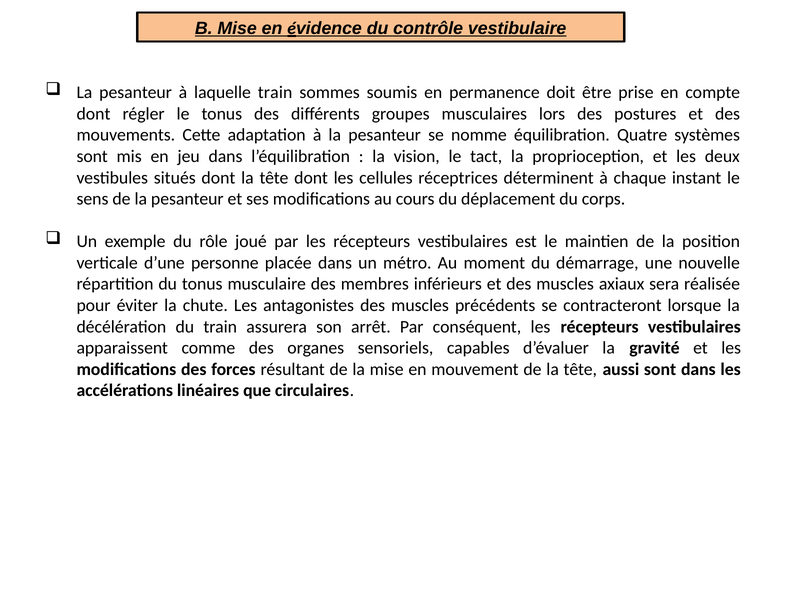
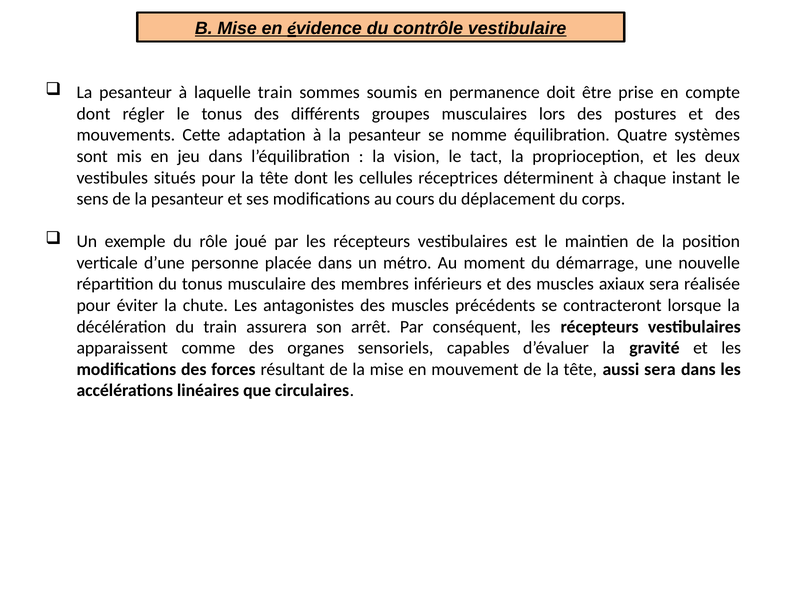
situés dont: dont -> pour (218, 178)
aussi sont: sont -> sera (660, 369)
